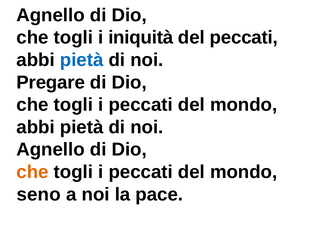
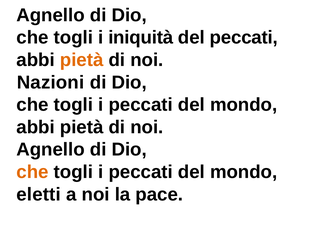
pietà colour: blue -> orange (82, 60)
Pregare: Pregare -> Nazioni (50, 82)
seno: seno -> eletti (39, 194)
